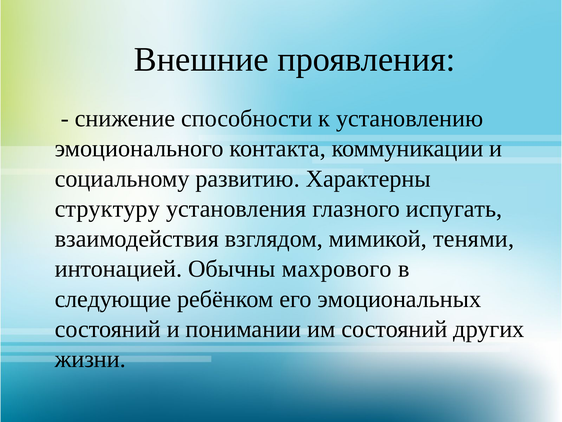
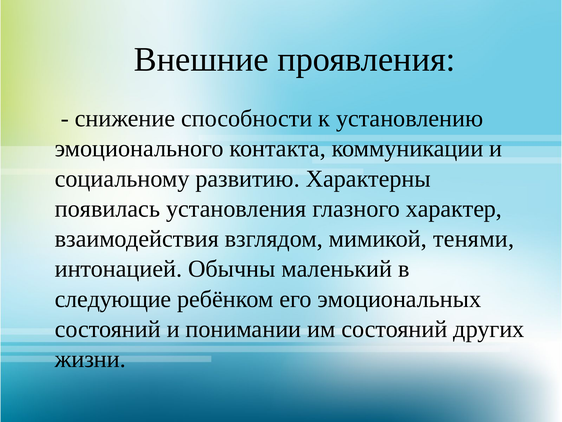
структуру: структуру -> появилась (107, 209)
испугать: испугать -> характер (454, 209)
махрового: махрового -> маленький (337, 269)
